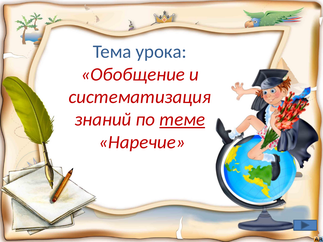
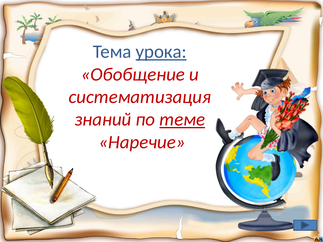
урока underline: none -> present (161, 52)
